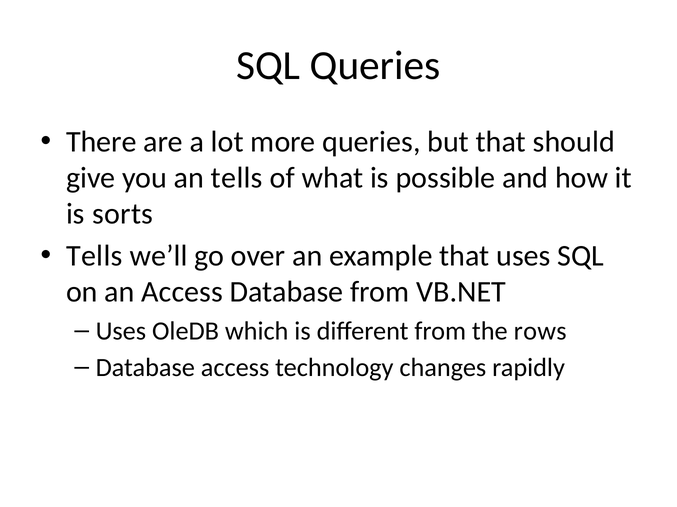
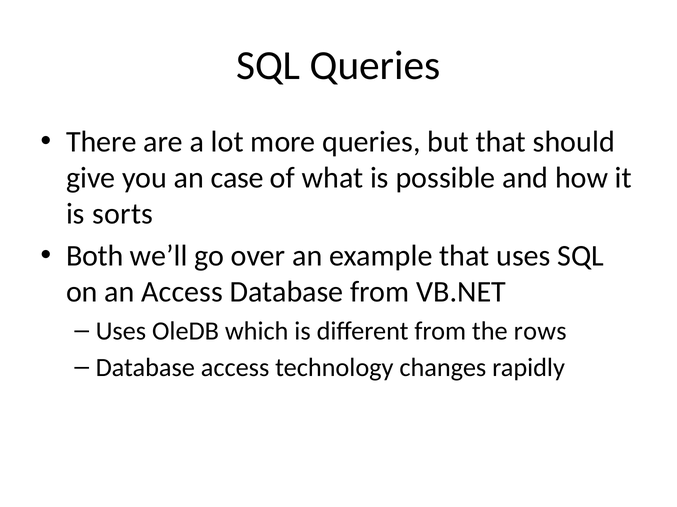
an tells: tells -> case (237, 178)
Tells: Tells -> Both (95, 256)
